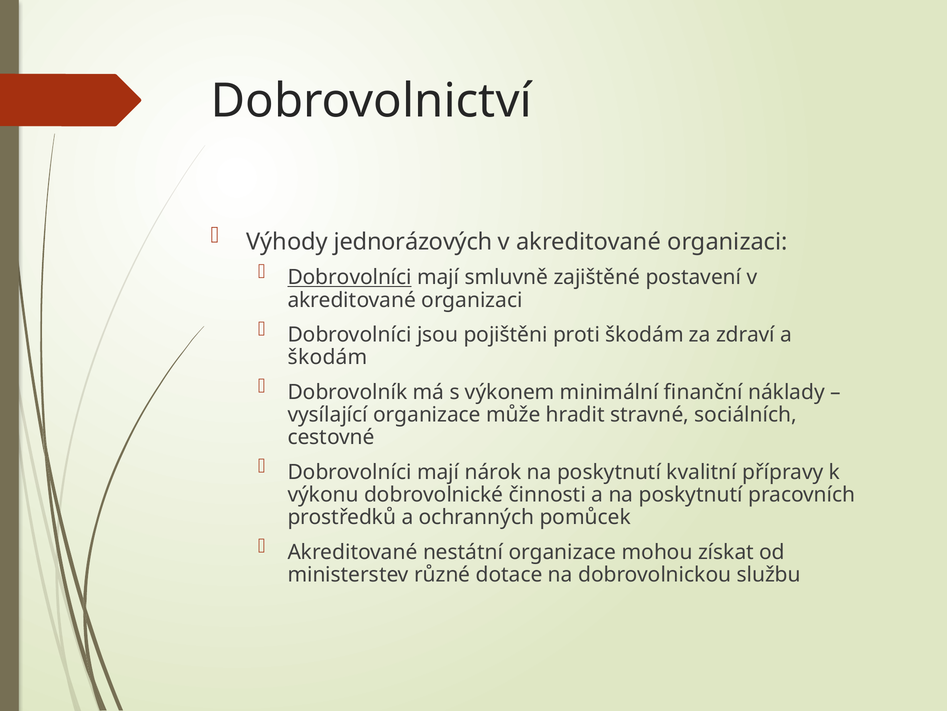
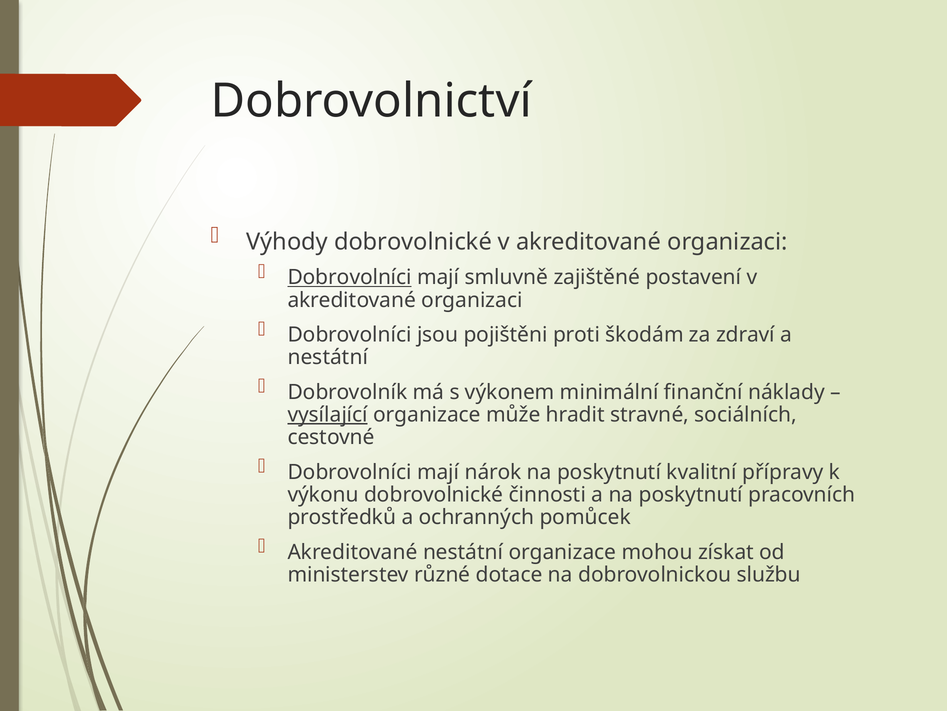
Výhody jednorázových: jednorázových -> dobrovolnické (413, 242)
škodám: škodám -> nestátní (328, 357)
vysílající underline: none -> present (328, 414)
